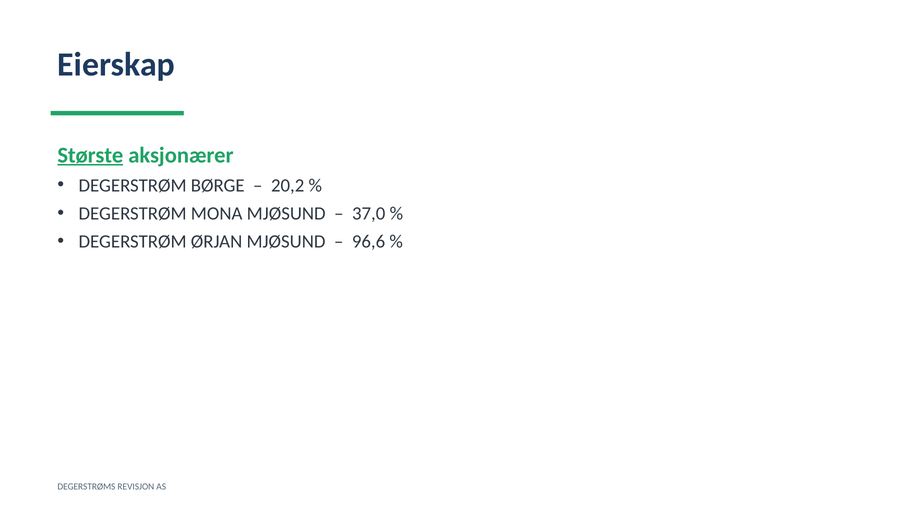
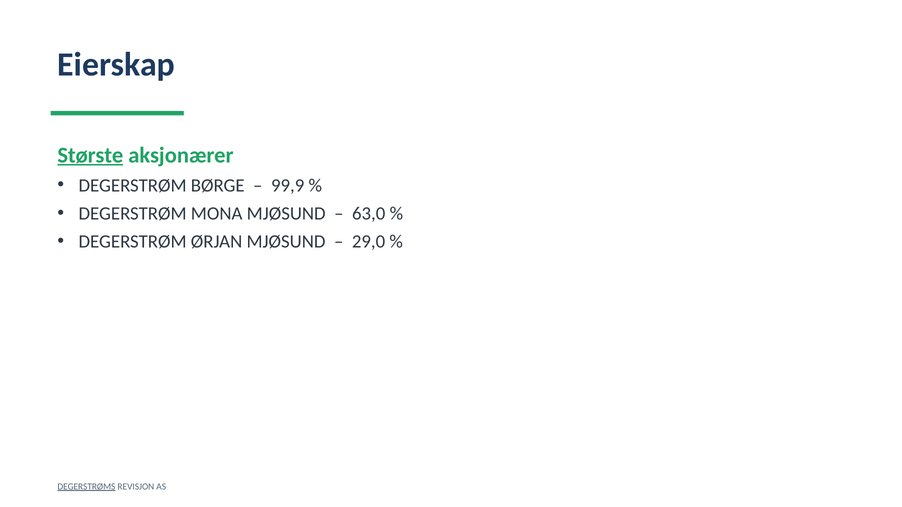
20,2: 20,2 -> 99,9 (288, 185)
37,0: 37,0 -> 63,0 (369, 214)
96,6: 96,6 -> 29,0 (369, 242)
DEGERSTRØMS underline: none -> present (86, 487)
